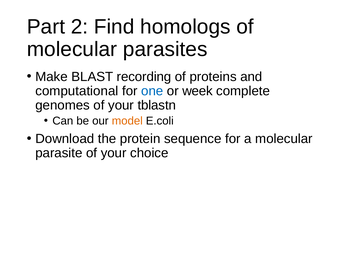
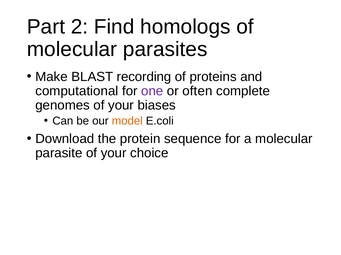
one colour: blue -> purple (152, 91)
week: week -> often (197, 91)
tblastn: tblastn -> biases (157, 106)
